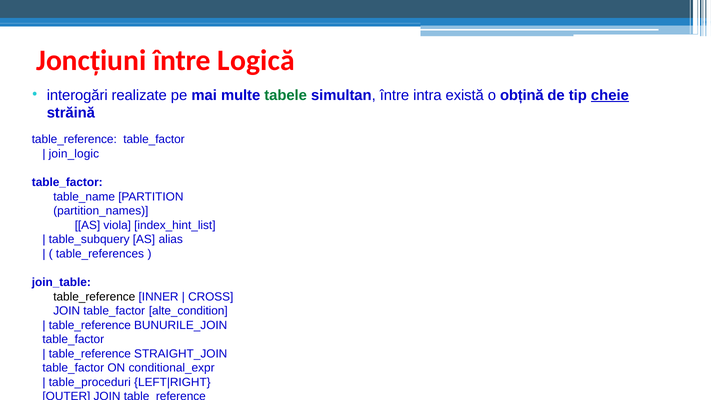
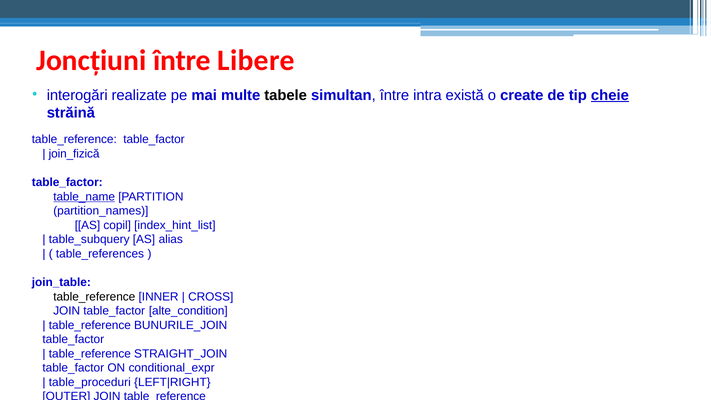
Logică: Logică -> Libere (256, 61)
tabele colour: green -> black (286, 95)
obțină: obțină -> create (522, 95)
join_logic: join_logic -> join_fizică (74, 154)
table_name underline: none -> present (84, 197)
viola: viola -> copil (117, 225)
